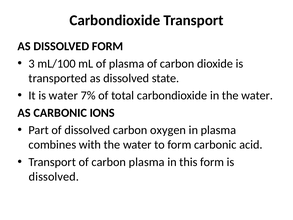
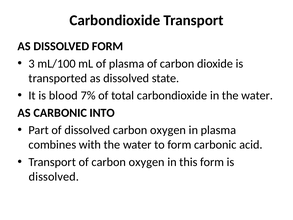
is water: water -> blood (63, 95)
IONS: IONS -> INTO (102, 113)
of carbon plasma: plasma -> oxygen (147, 162)
